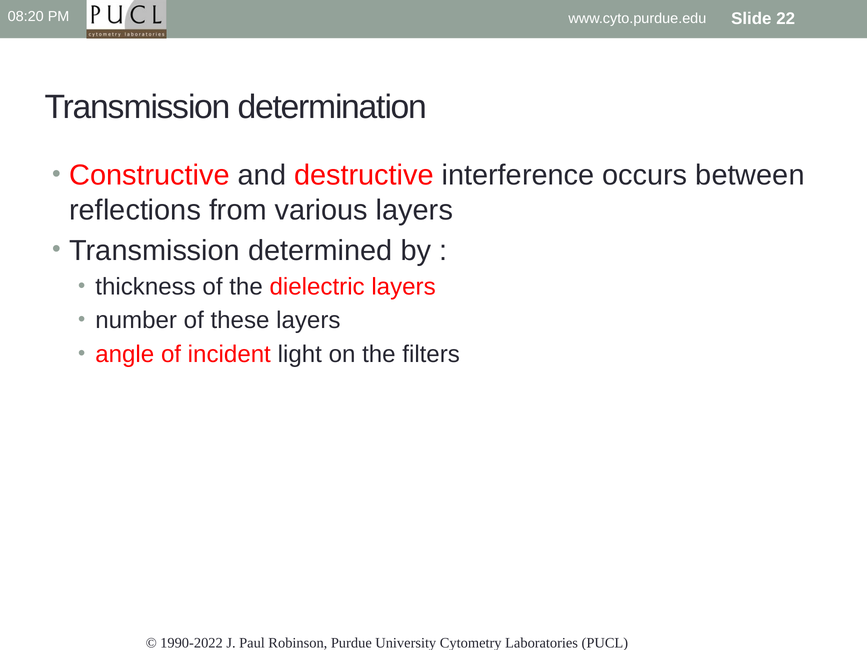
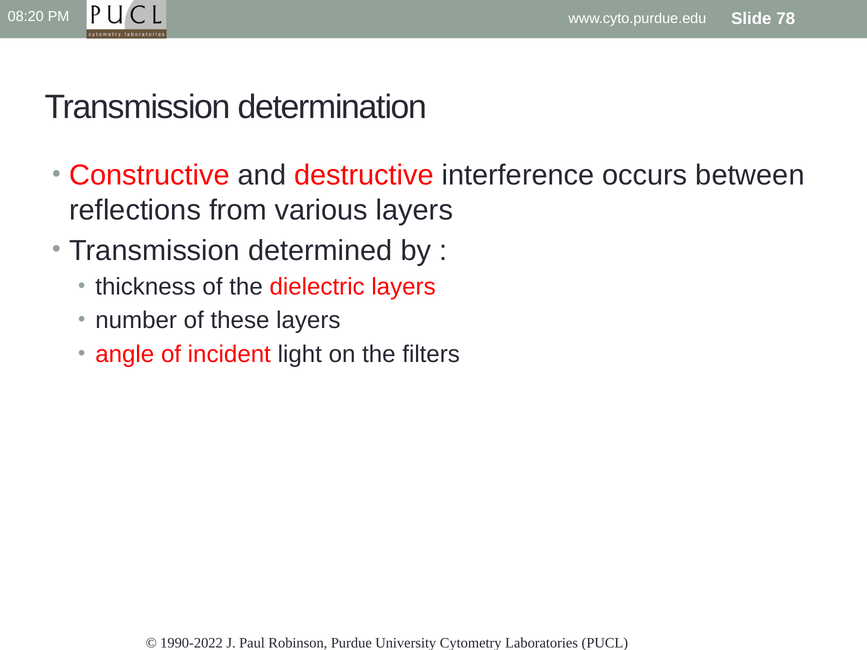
22: 22 -> 78 (786, 18)
